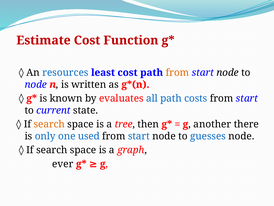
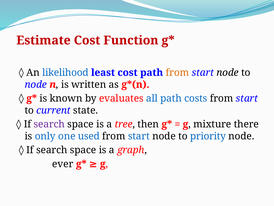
resources: resources -> likelihood (65, 72)
search colour: orange -> purple (49, 124)
another: another -> mixture (212, 124)
guesses: guesses -> priority (208, 136)
